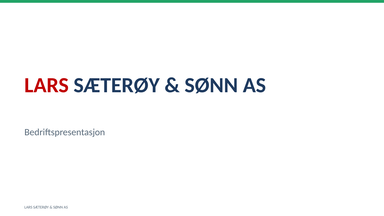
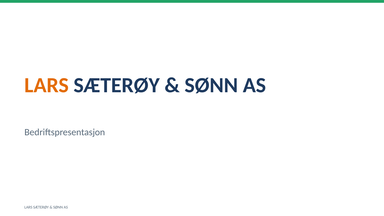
LARS colour: red -> orange (47, 85)
